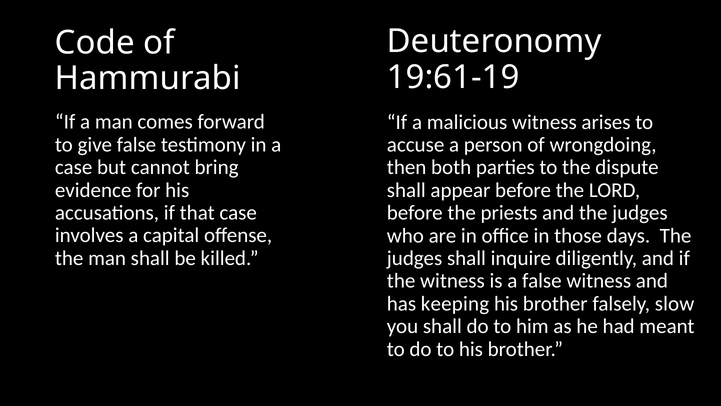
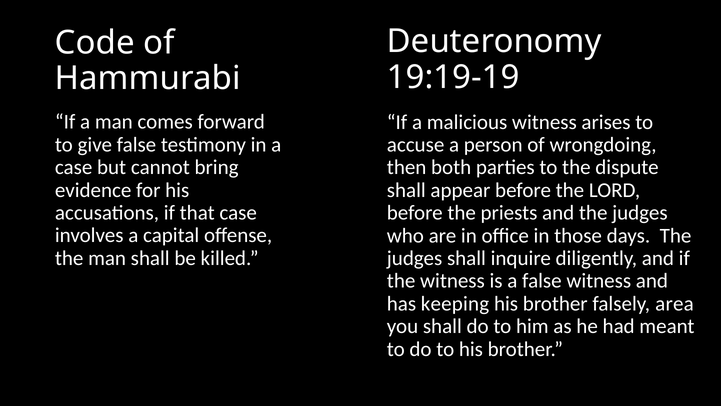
19:61-19: 19:61-19 -> 19:19-19 (453, 77)
slow: slow -> area (674, 303)
